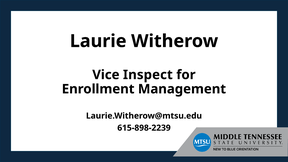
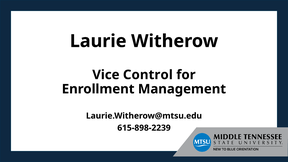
Inspect: Inspect -> Control (148, 75)
